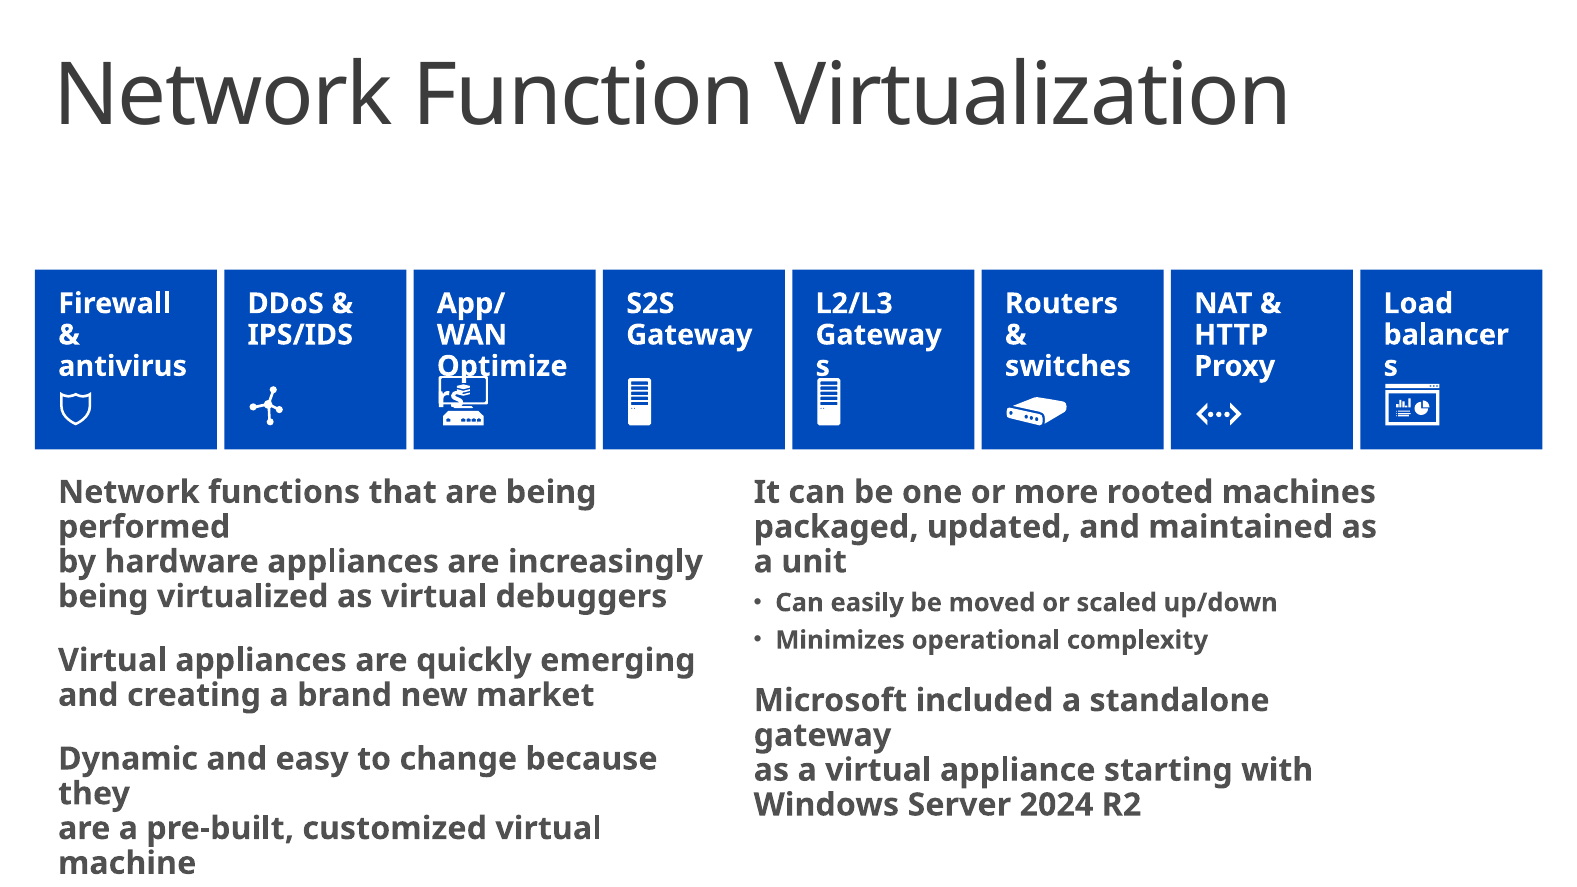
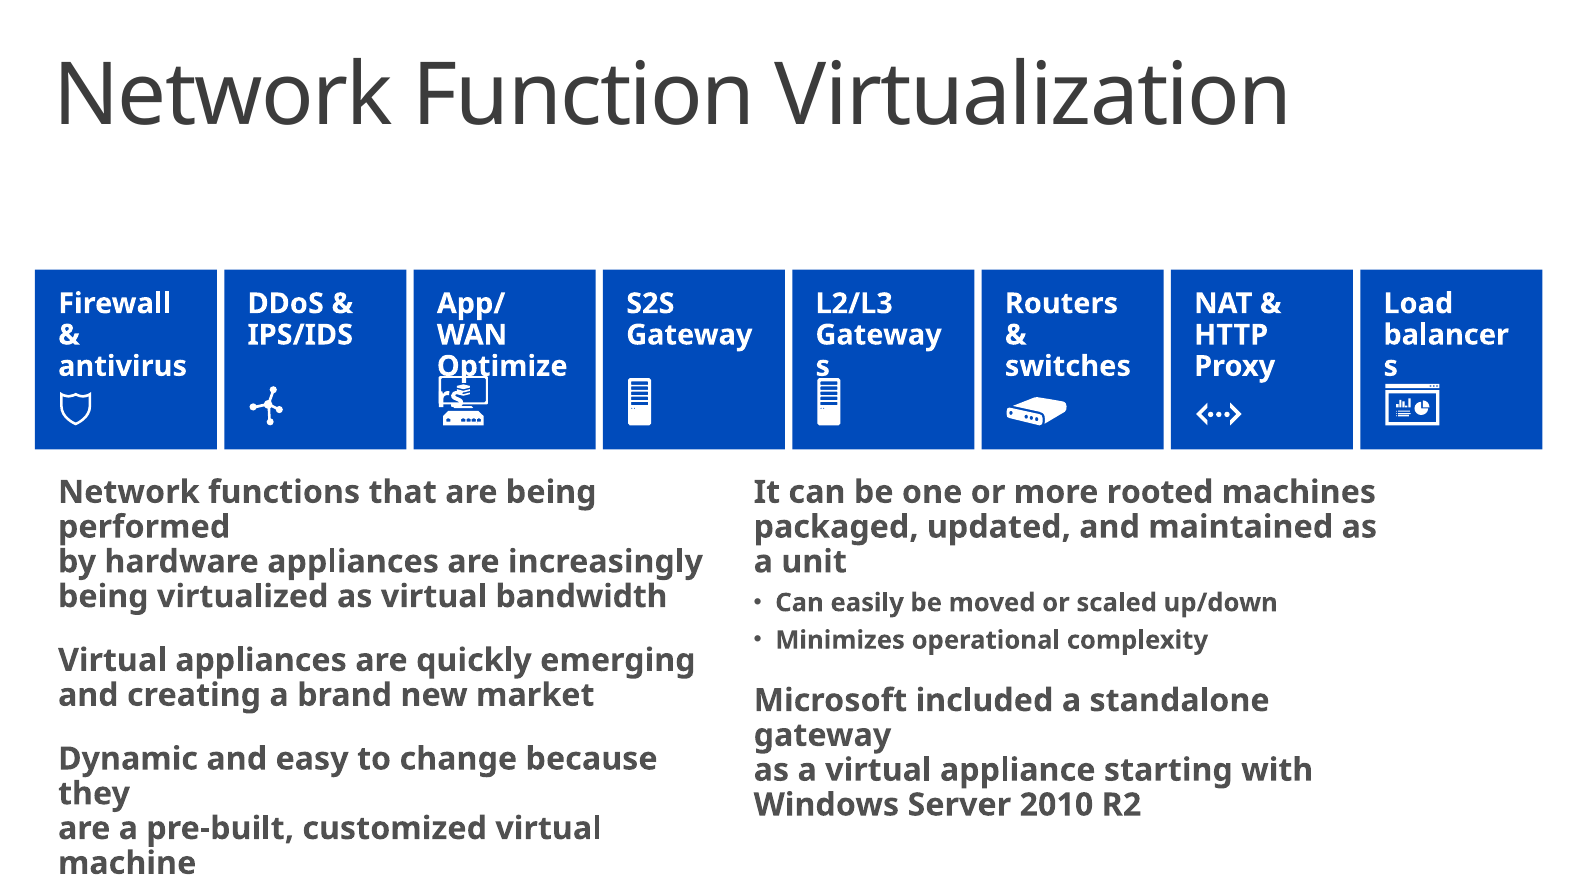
debuggers: debuggers -> bandwidth (582, 597)
2024: 2024 -> 2010 (1056, 805)
